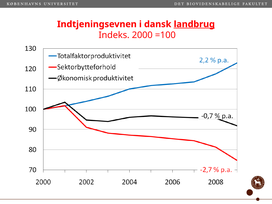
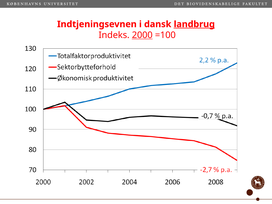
2000 underline: none -> present (142, 35)
